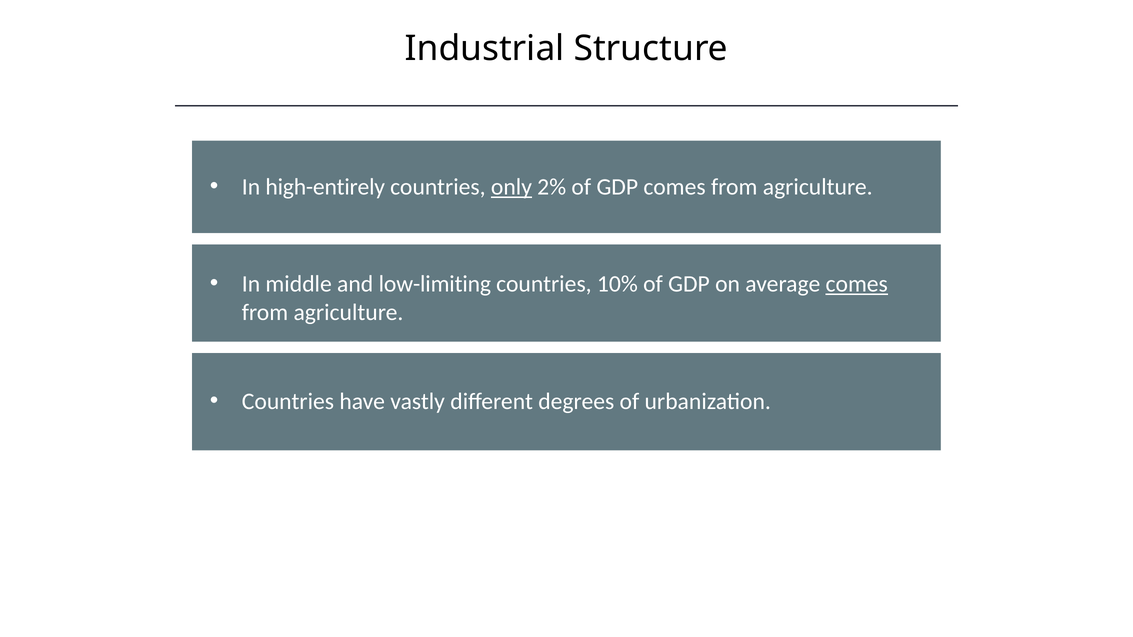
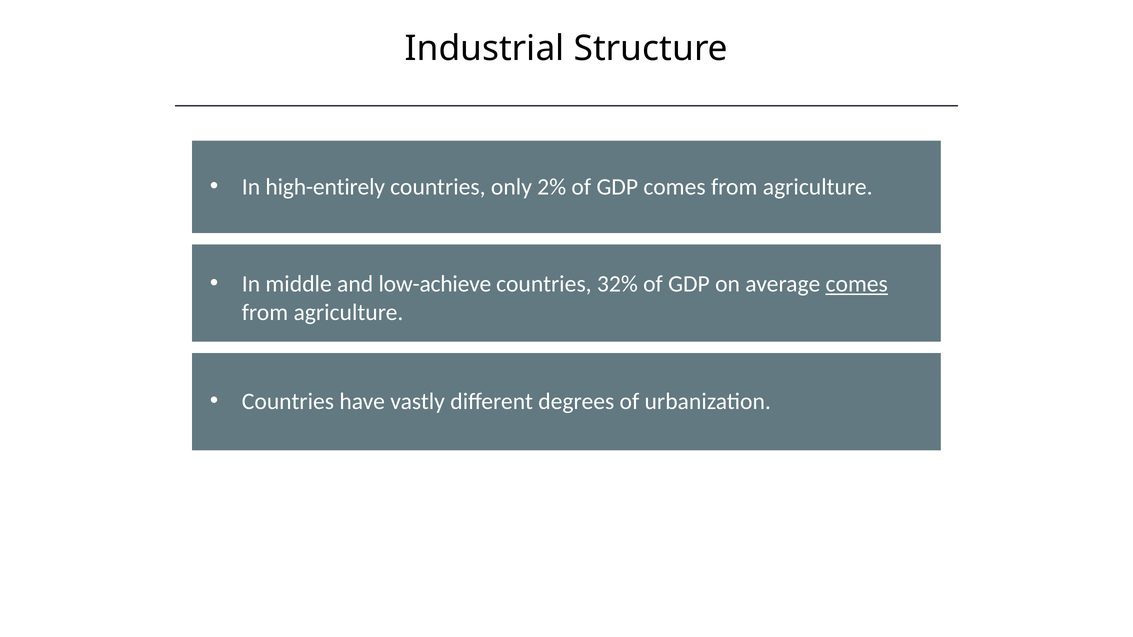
only underline: present -> none (511, 187)
low-limiting: low-limiting -> low-achieve (435, 284)
10%: 10% -> 32% (617, 284)
